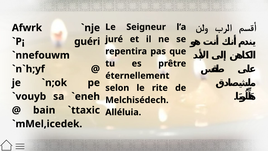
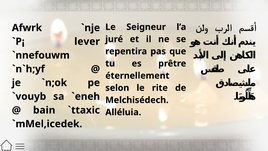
guéri: guéri -> lever (87, 41)
